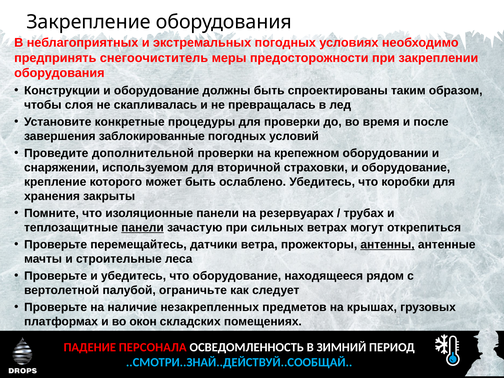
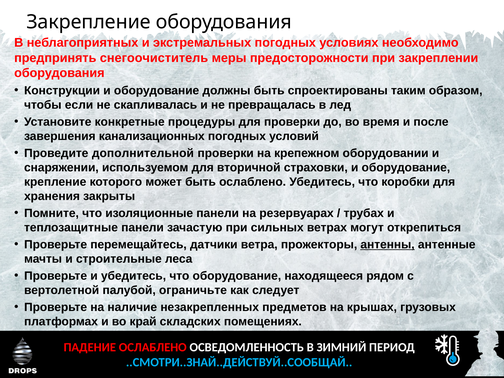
слоя: слоя -> если (79, 105)
заблокированные: заблокированные -> канализационных (152, 136)
панели underline: present -> none (143, 227)
окон: окон -> край (143, 322)
ПЕРСОНАЛА: ПЕРСОНАЛА -> ОСЛАБЛЕНО (153, 347)
